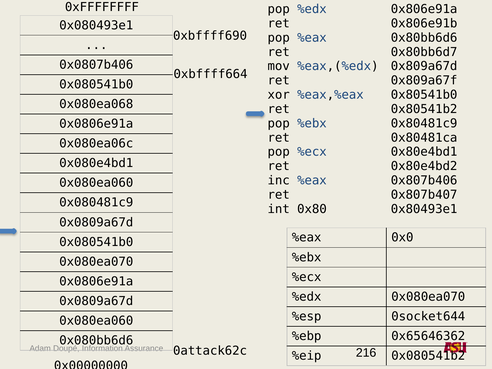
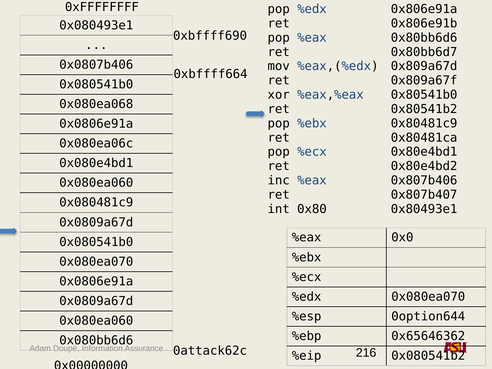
0socket644: 0socket644 -> 0option644 (428, 316)
